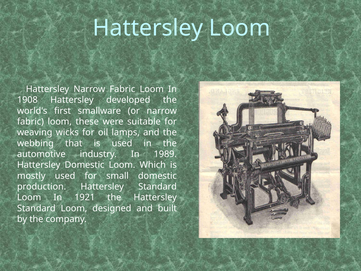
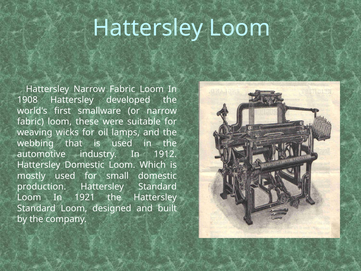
1989: 1989 -> 1912 (165, 154)
